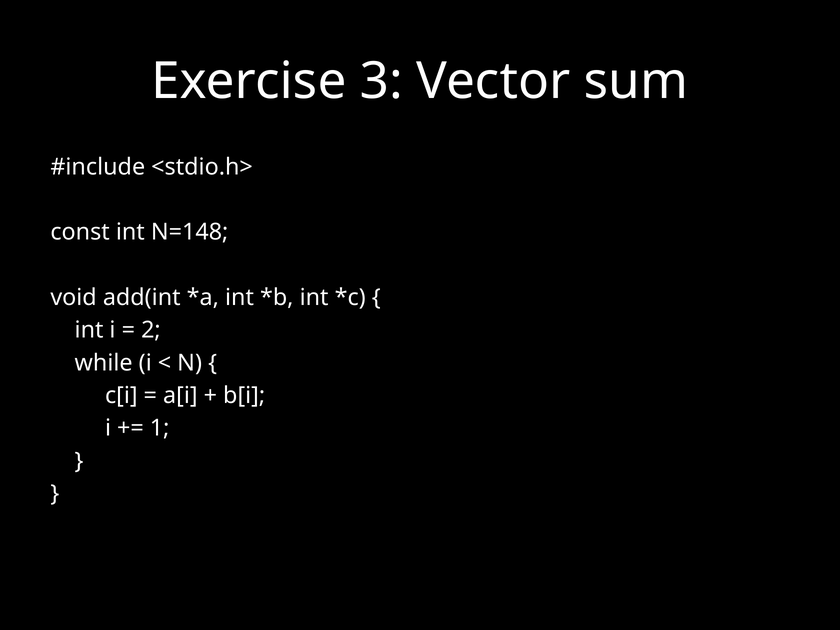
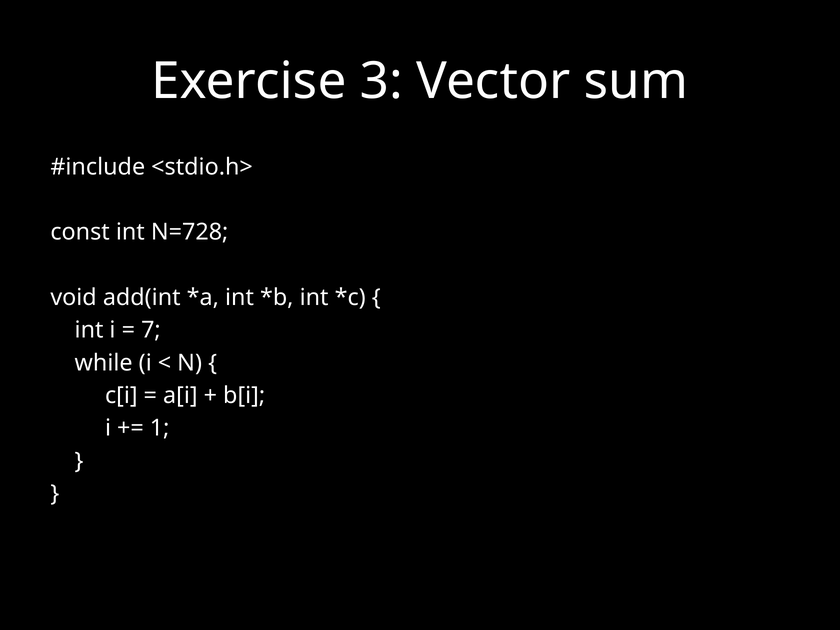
N=148: N=148 -> N=728 (190, 232)
2: 2 -> 7 (151, 330)
